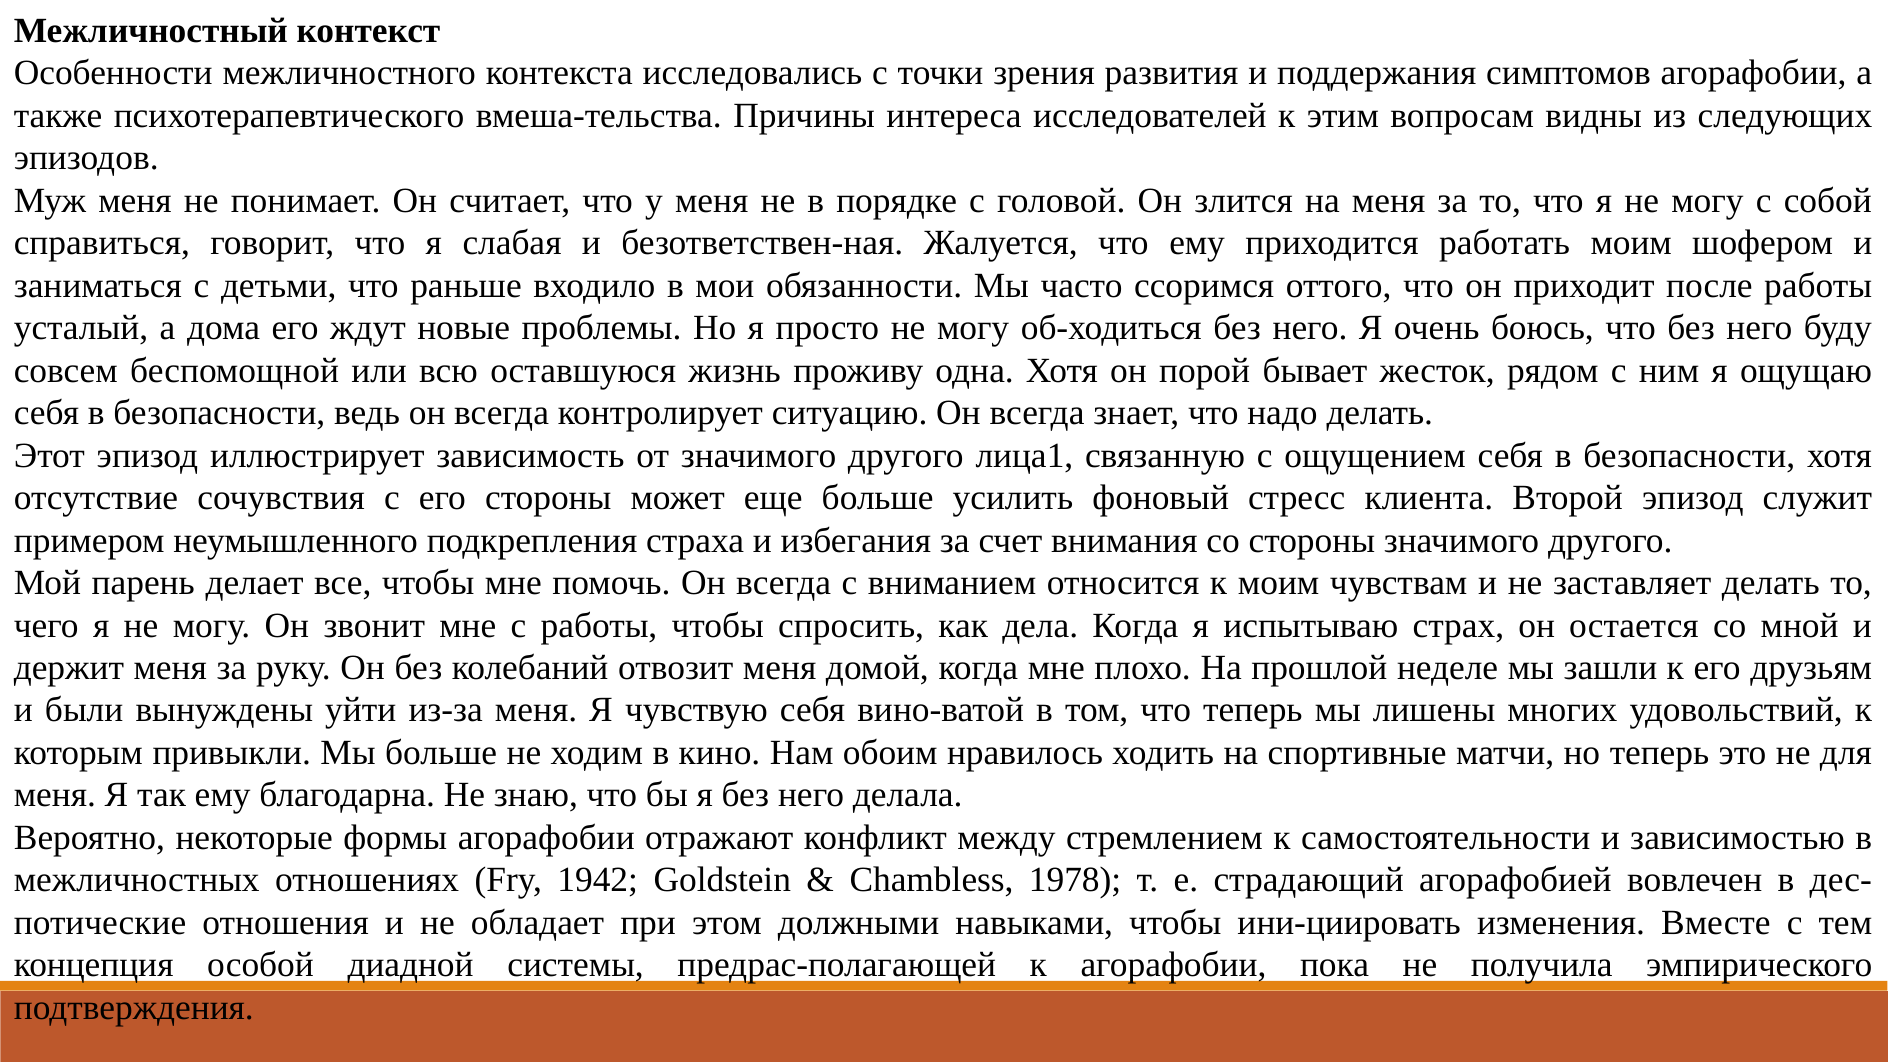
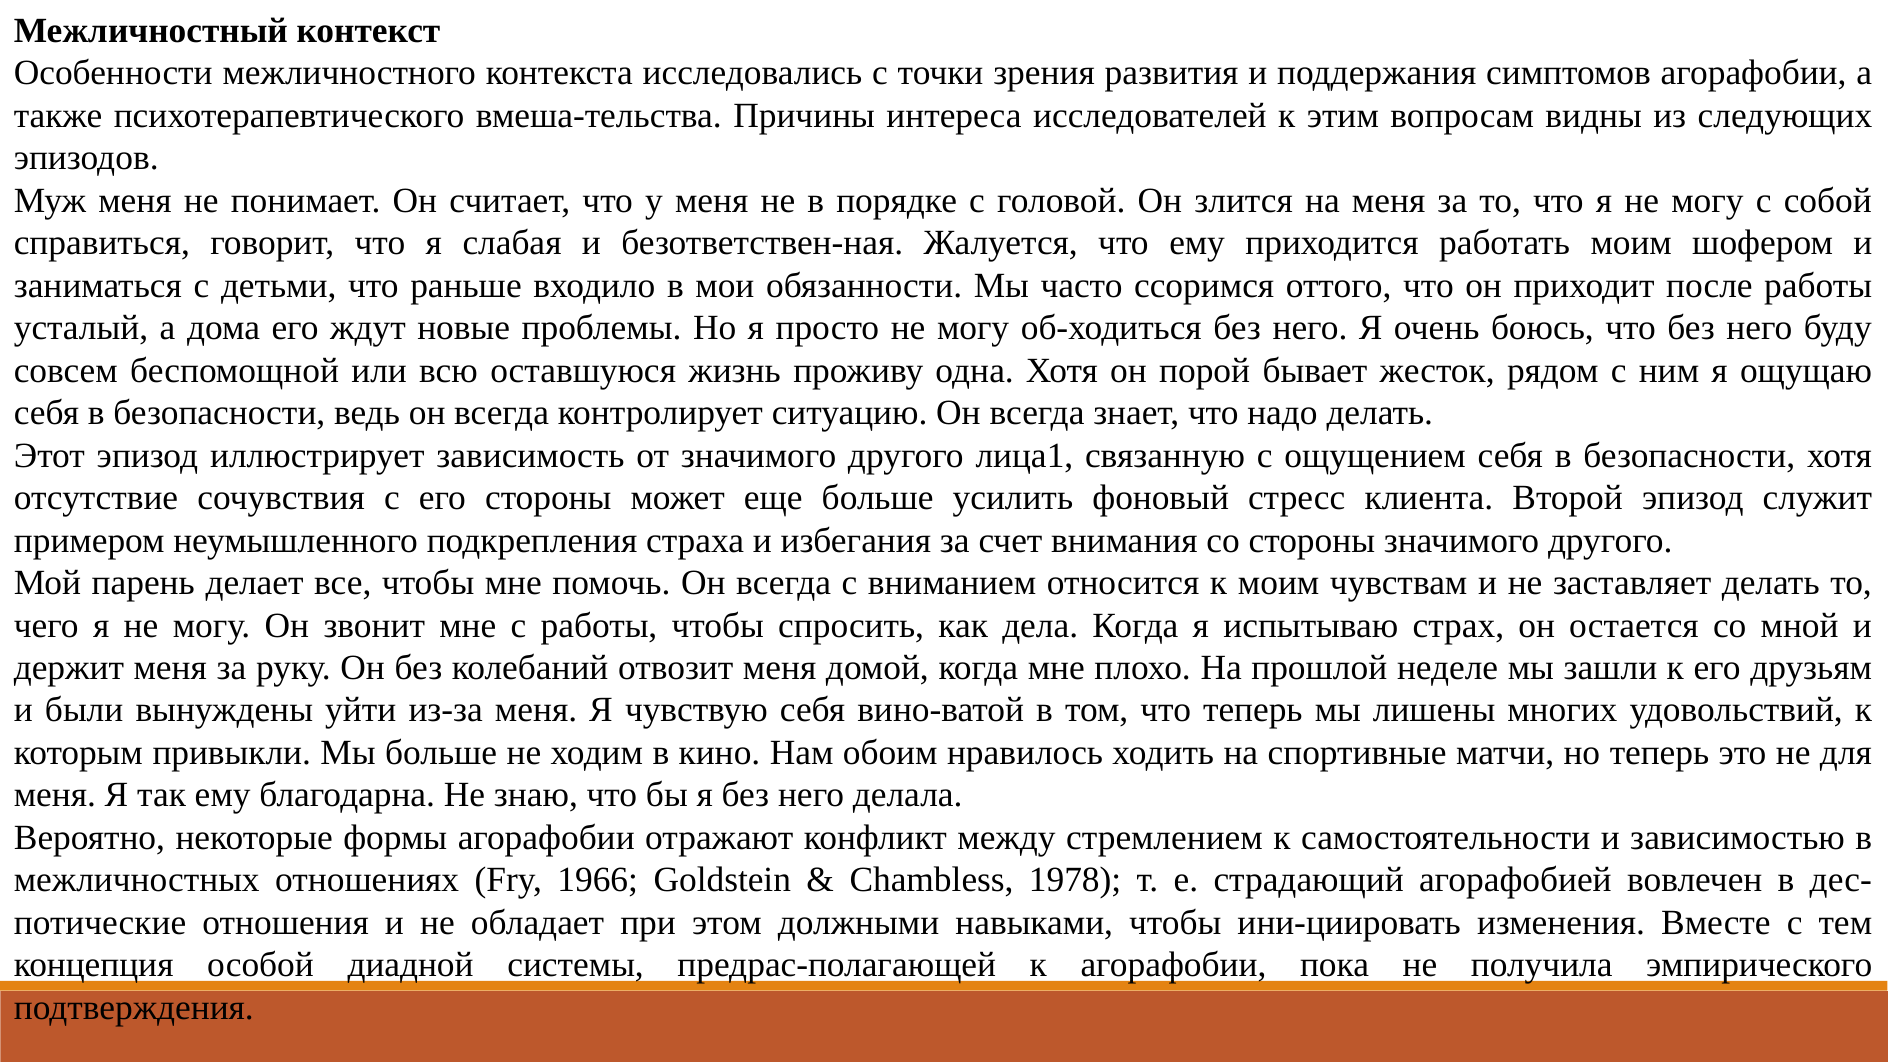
1942: 1942 -> 1966 (598, 880)
